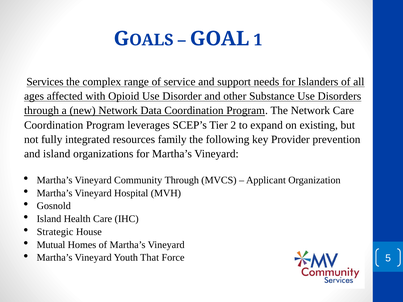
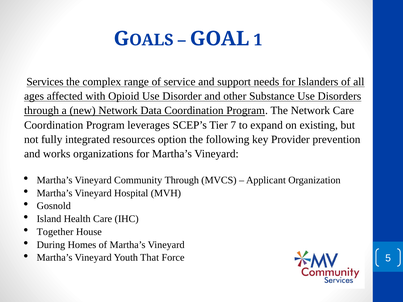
2: 2 -> 7 (233, 125)
family: family -> option (172, 139)
and island: island -> works (57, 154)
Strategic: Strategic -> Together (55, 232)
Mutual: Mutual -> During (51, 245)
